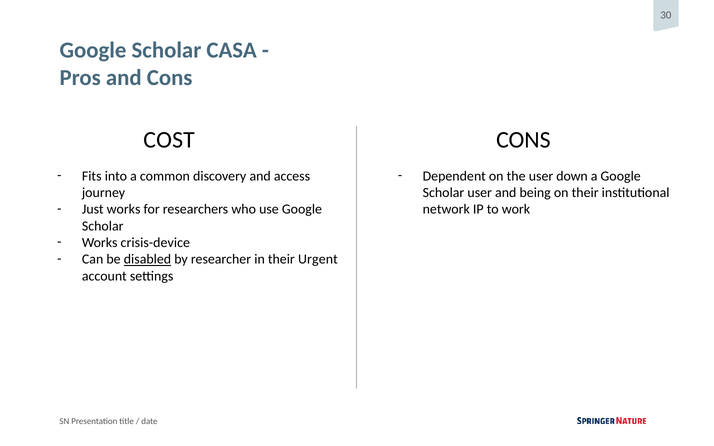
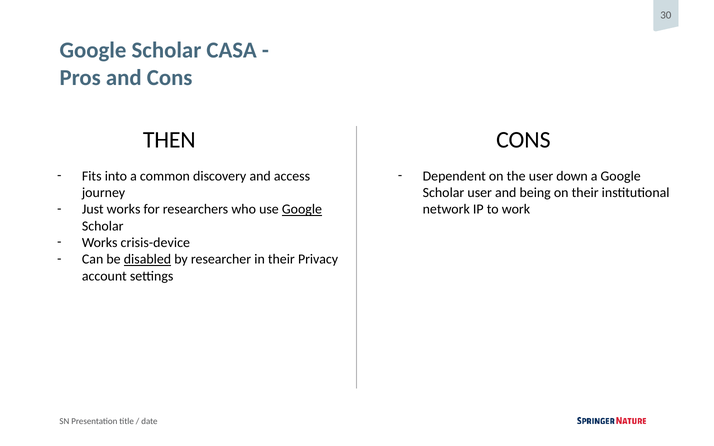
COST: COST -> THEN (169, 140)
Google underline: none -> present (302, 210)
Urgent: Urgent -> Privacy (318, 260)
